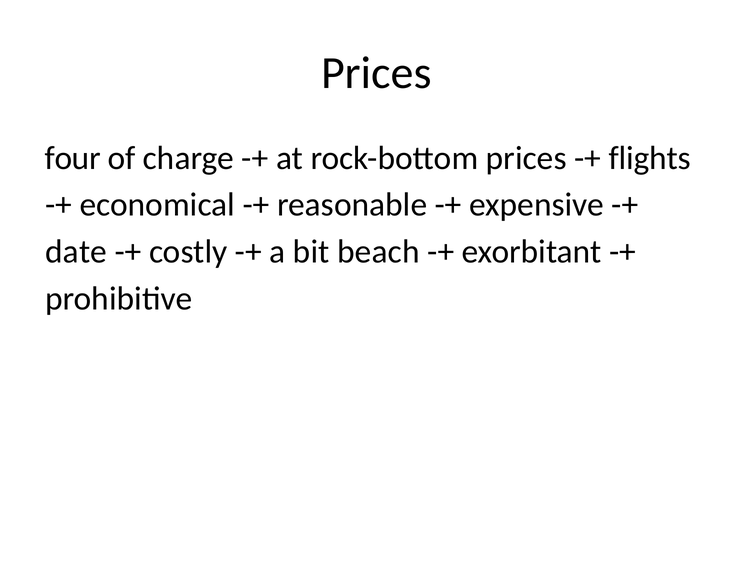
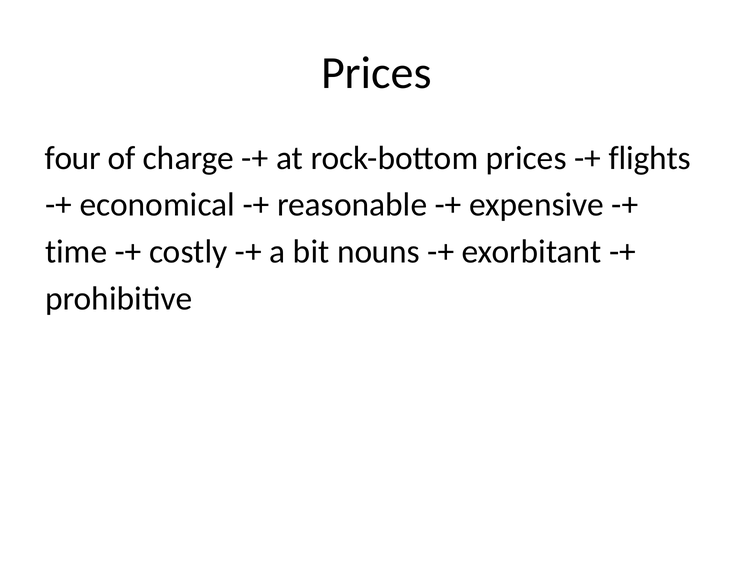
date: date -> time (76, 252)
beach: beach -> nouns (378, 252)
